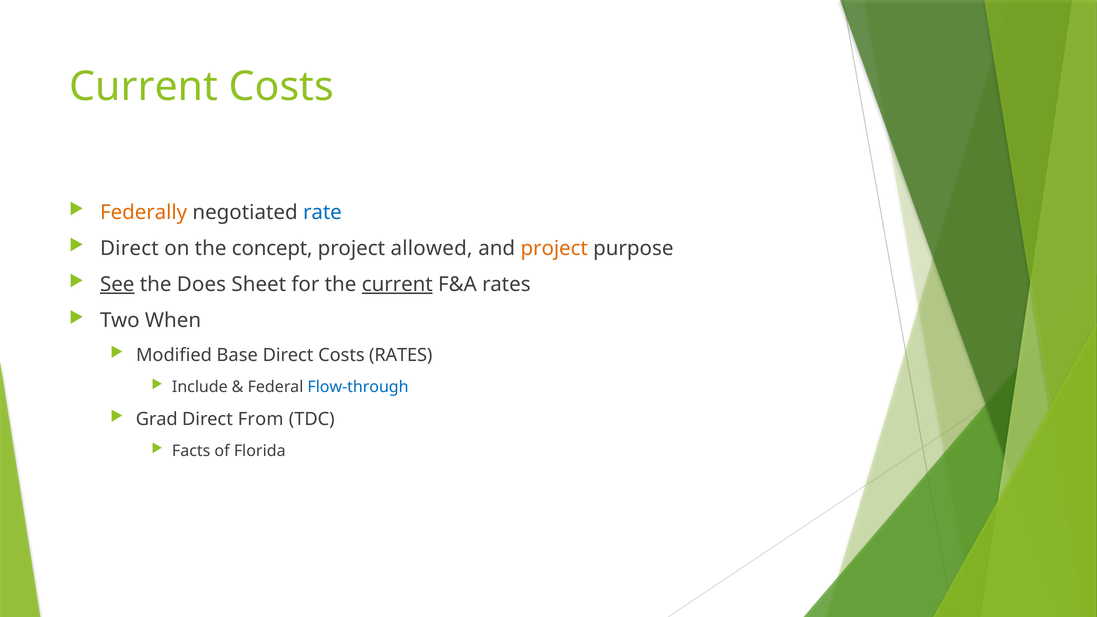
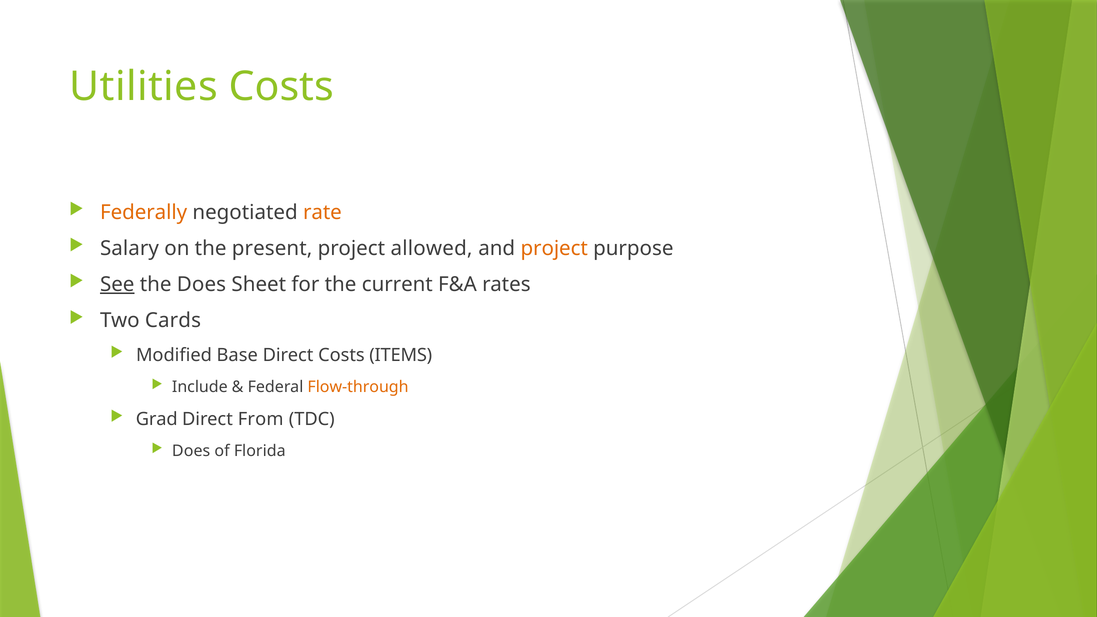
Current: Current -> Utilities (144, 87)
rate colour: blue -> orange (322, 212)
Direct: Direct -> Salary (129, 248)
concept: concept -> present (272, 248)
current underline: present -> none (397, 285)
When: When -> Cards (173, 321)
Costs RATES: RATES -> ITEMS (401, 355)
Flow-through colour: blue -> orange (358, 387)
Facts: Facts -> Does (191, 451)
